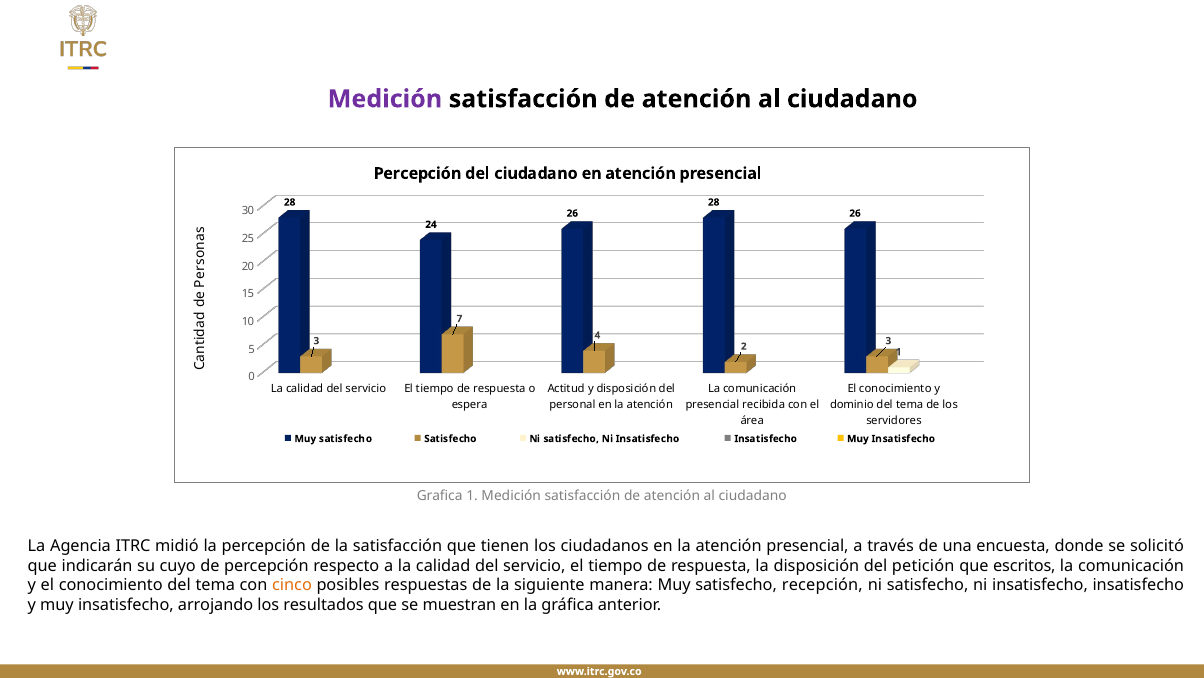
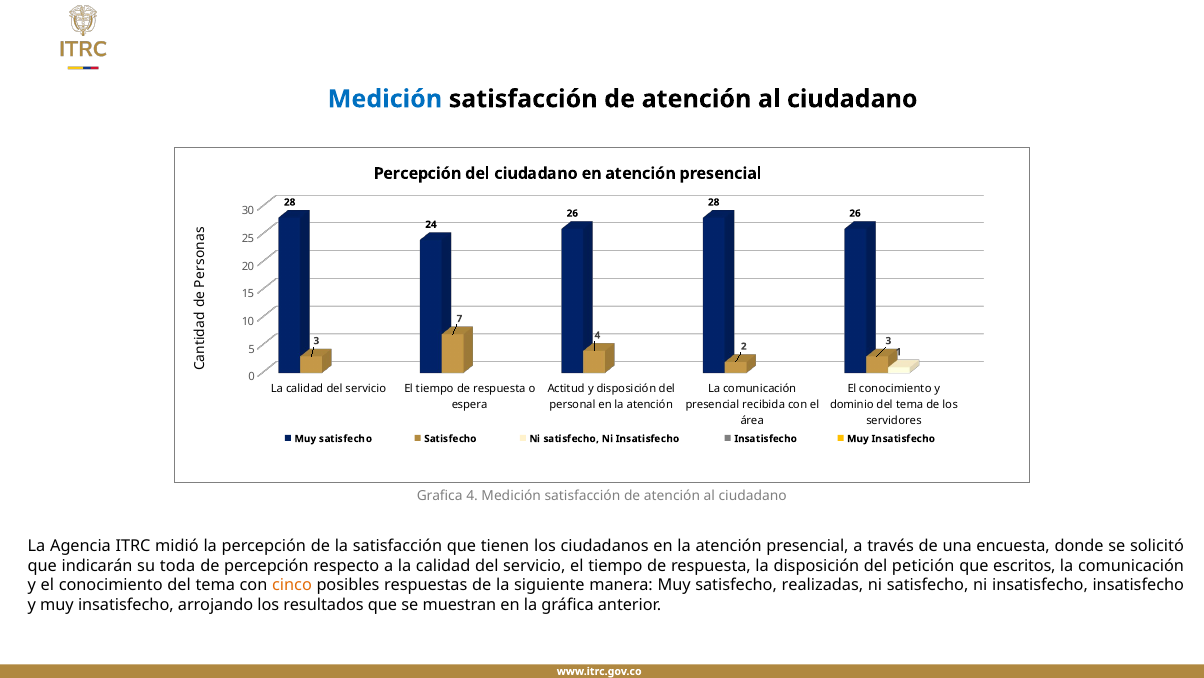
Medición colour: purple -> blue (385, 99)
Grafica 1: 1 -> 4 (472, 496)
cuyo: cuyo -> toda (178, 565)
recepción: recepción -> realizadas (822, 585)
